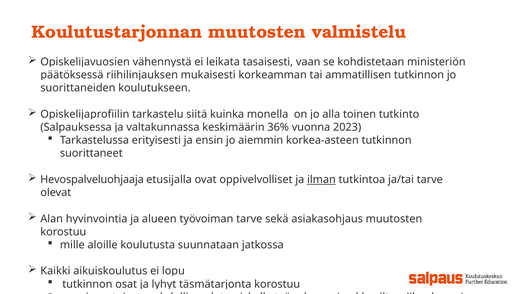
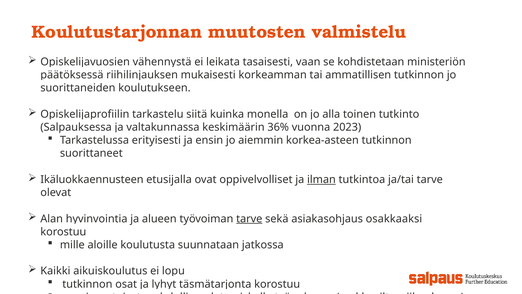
Hevospalveluohjaaja: Hevospalveluohjaaja -> Ikäluokkaennusteen (92, 179)
tarve underline: none -> present (249, 218)
asiakasohjaus muutosten: muutosten -> osakkaaksi (394, 218)
